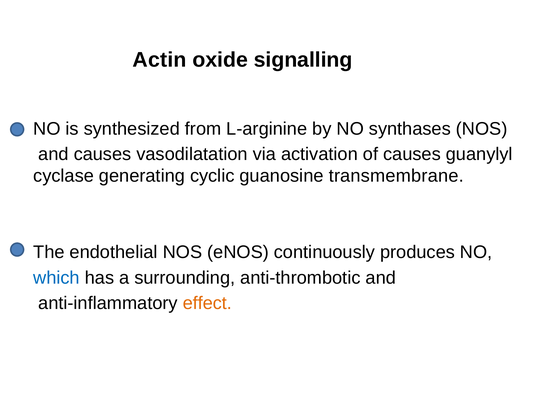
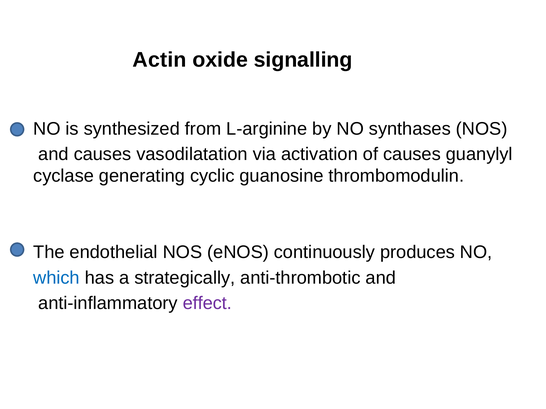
transmembrane: transmembrane -> thrombomodulin (396, 176)
surrounding: surrounding -> strategically (185, 278)
effect colour: orange -> purple (207, 304)
